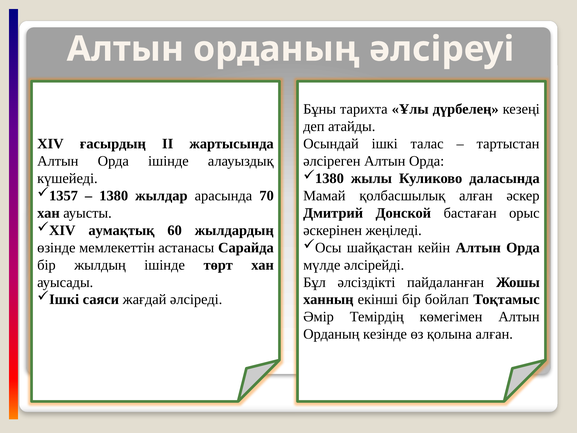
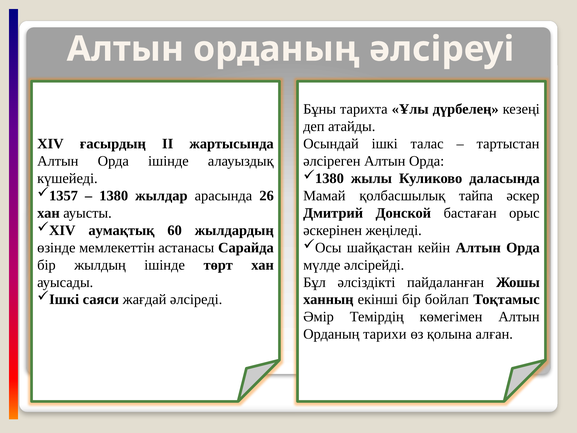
70: 70 -> 26 (267, 196)
қолбасшылық алған: алған -> тайпа (476, 196)
кезінде: кезінде -> тарихи (385, 334)
